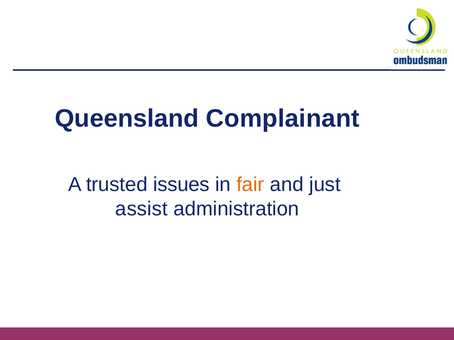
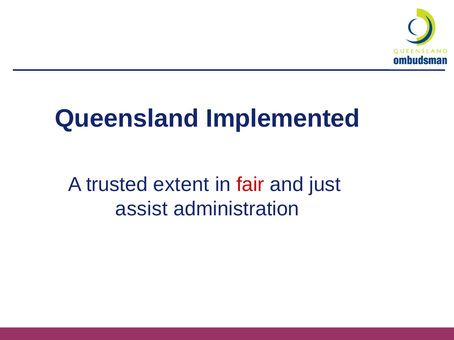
Complainant: Complainant -> Implemented (283, 119)
issues: issues -> extent (181, 185)
fair colour: orange -> red (250, 185)
